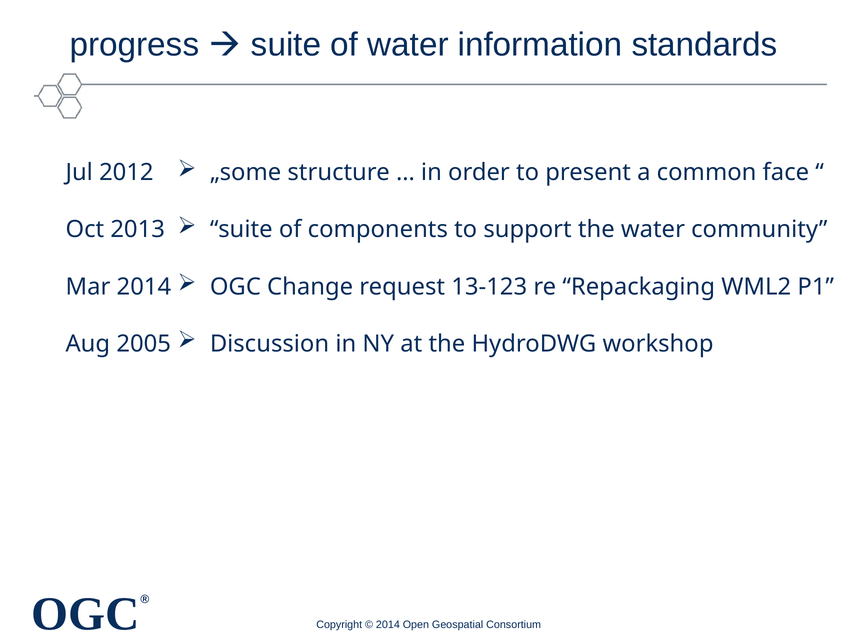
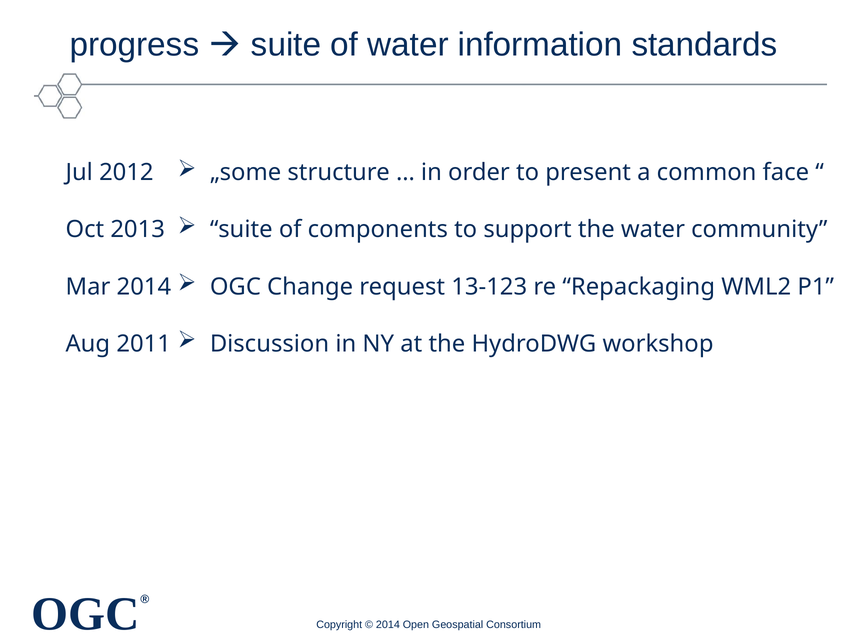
2005: 2005 -> 2011 (144, 344)
